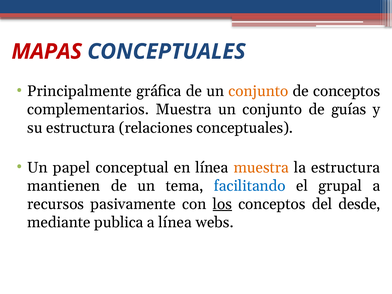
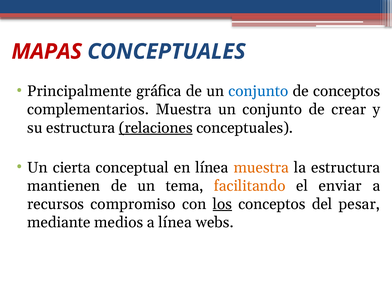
conjunto colour: orange -> blue (258, 91)
guías: guías -> crear (349, 109)
relaciones underline: none -> present (156, 128)
papel: papel -> cierta (72, 168)
facilitando colour: blue -> orange (250, 186)
grupal: grupal -> enviar (340, 186)
pasivamente: pasivamente -> compromiso (133, 204)
desde: desde -> pesar (359, 204)
publica: publica -> medios (119, 222)
